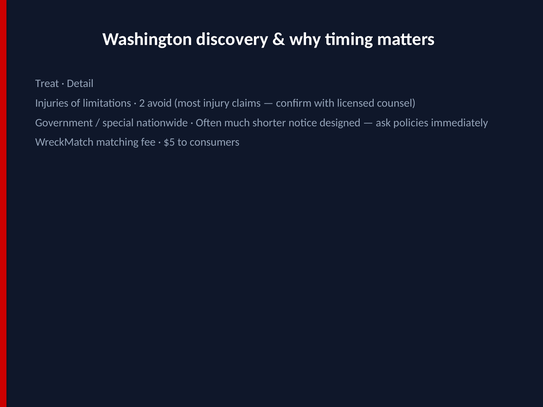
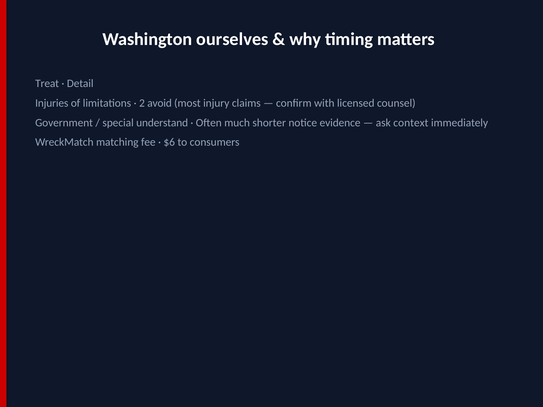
discovery: discovery -> ourselves (232, 39)
nationwide: nationwide -> understand (162, 123)
designed: designed -> evidence (340, 123)
policies: policies -> context (411, 123)
$5: $5 -> $6 (169, 142)
